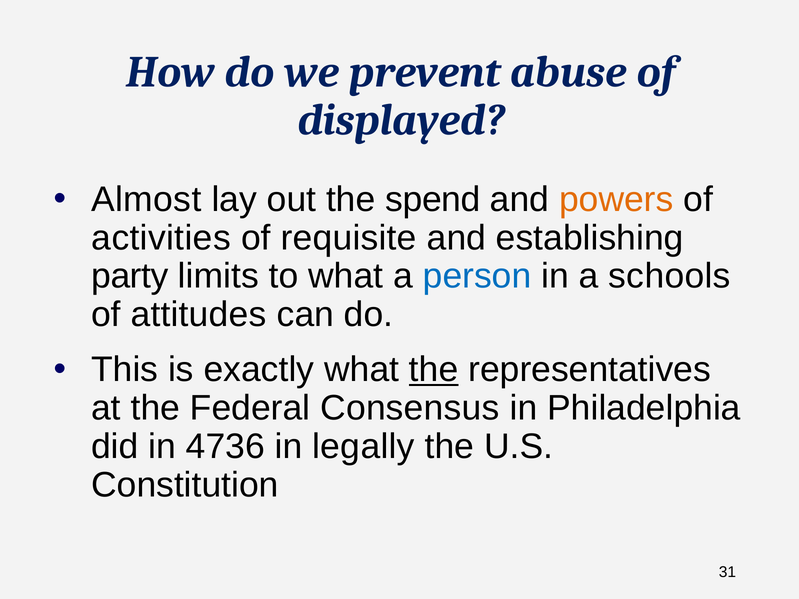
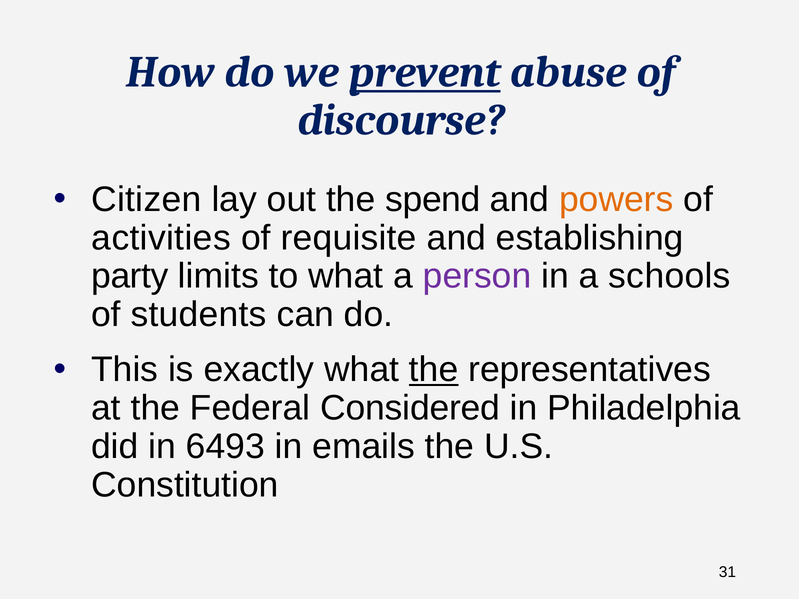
prevent underline: none -> present (425, 72)
displayed: displayed -> discourse (401, 120)
Almost: Almost -> Citizen (146, 200)
person colour: blue -> purple (477, 276)
attitudes: attitudes -> students (199, 315)
Consensus: Consensus -> Considered (410, 408)
4736: 4736 -> 6493 (225, 447)
legally: legally -> emails (364, 447)
